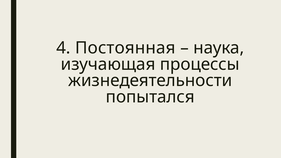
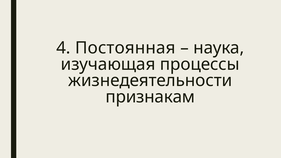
попытался: попытался -> признакам (150, 97)
